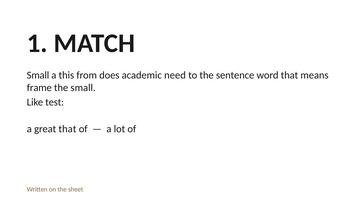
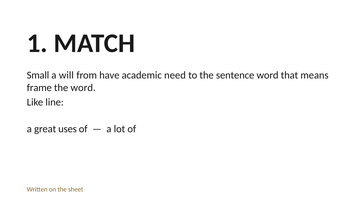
this: this -> will (66, 75)
does: does -> have (109, 75)
the small: small -> word (83, 88)
test: test -> line (55, 102)
great that: that -> uses (68, 129)
